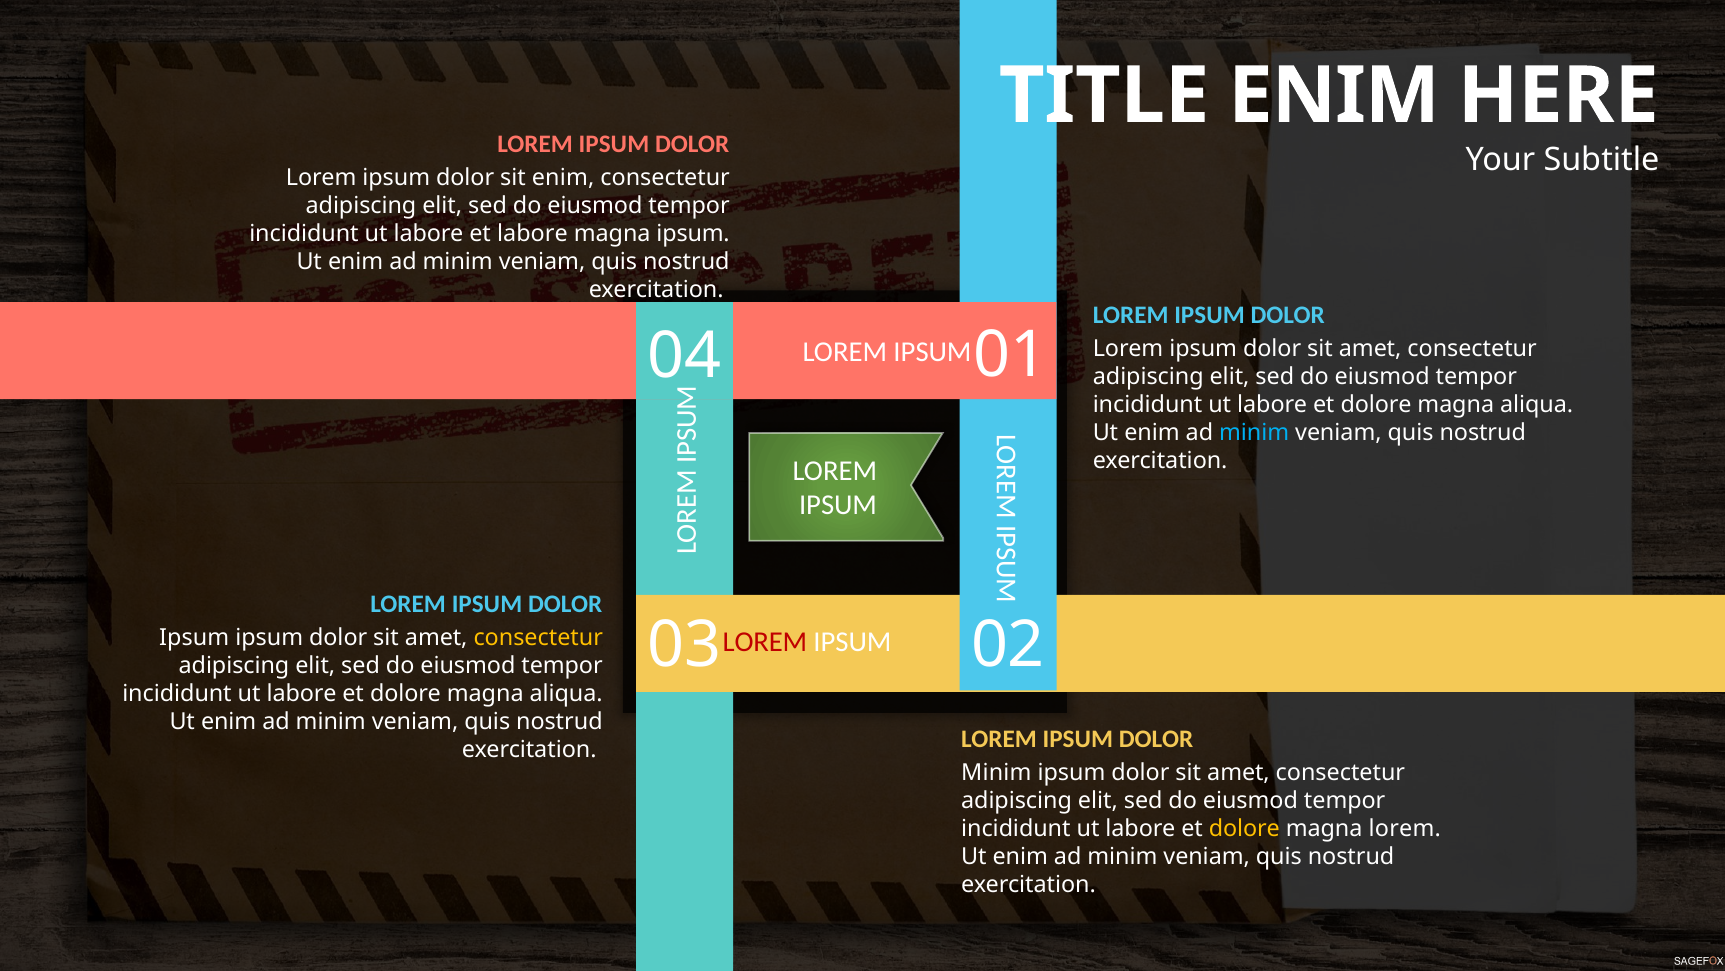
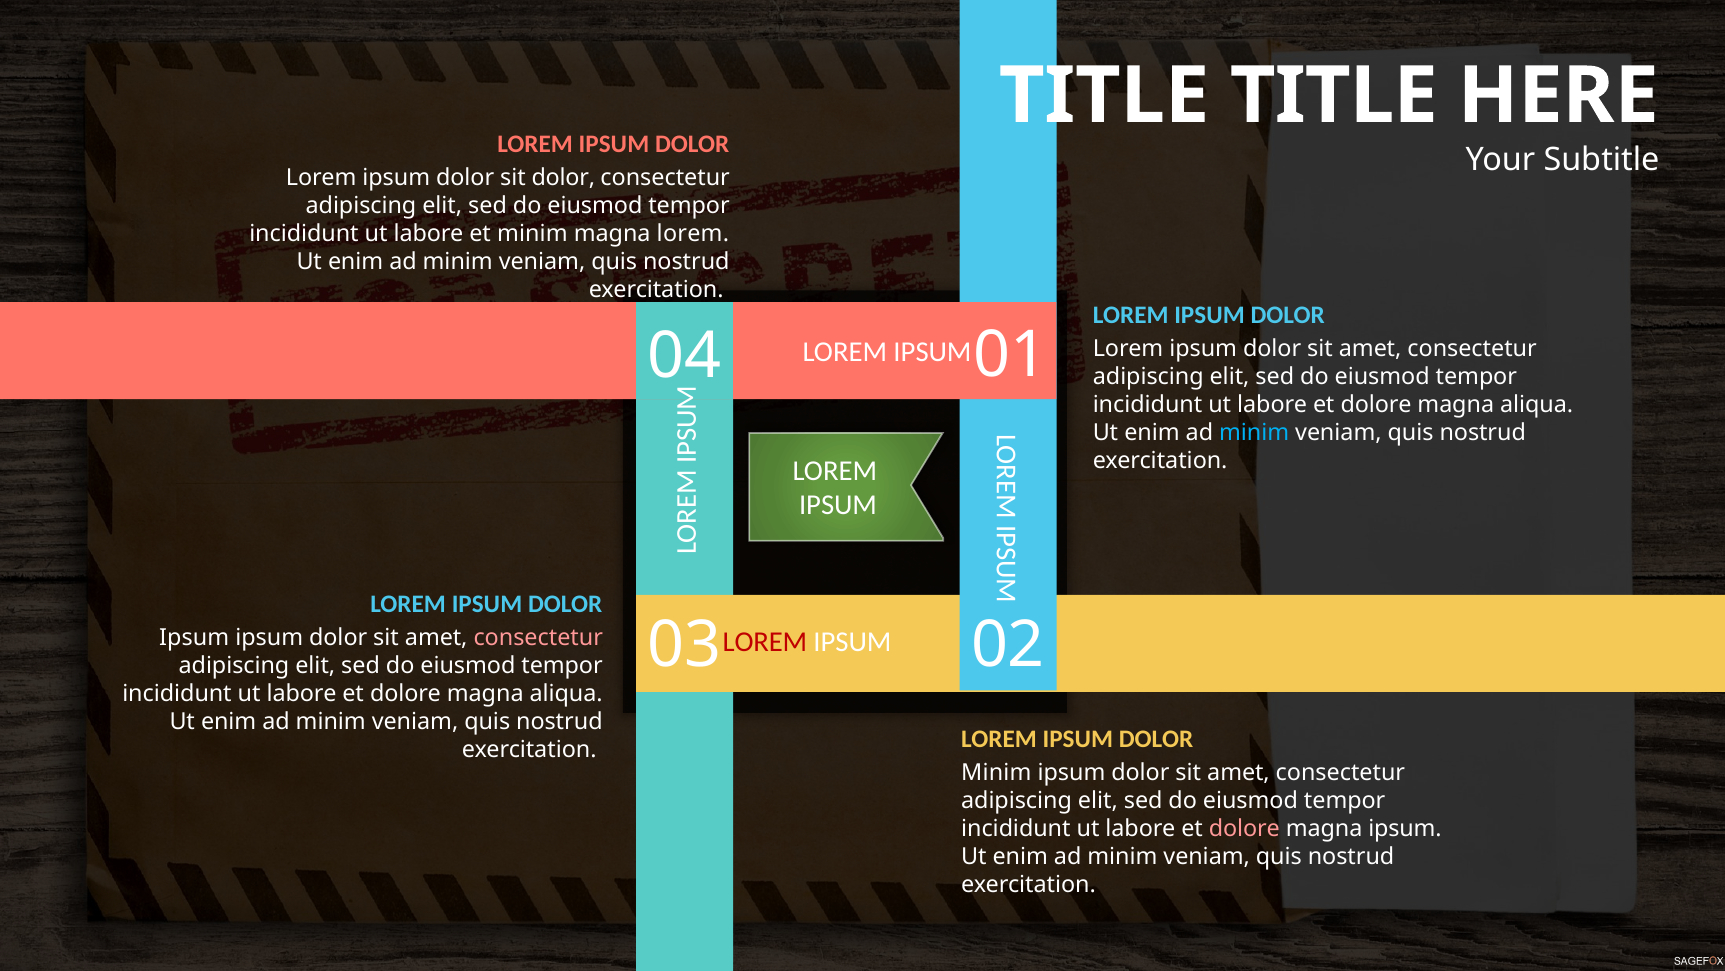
TITLE ENIM: ENIM -> TITLE (1334, 96)
sit enim: enim -> dolor (563, 178)
et labore: labore -> minim (532, 234)
magna ipsum: ipsum -> lorem (693, 234)
consectetur colour: yellow -> pink (538, 637)
dolore colour: yellow -> pink (1244, 828)
magna lorem: lorem -> ipsum (1405, 828)
